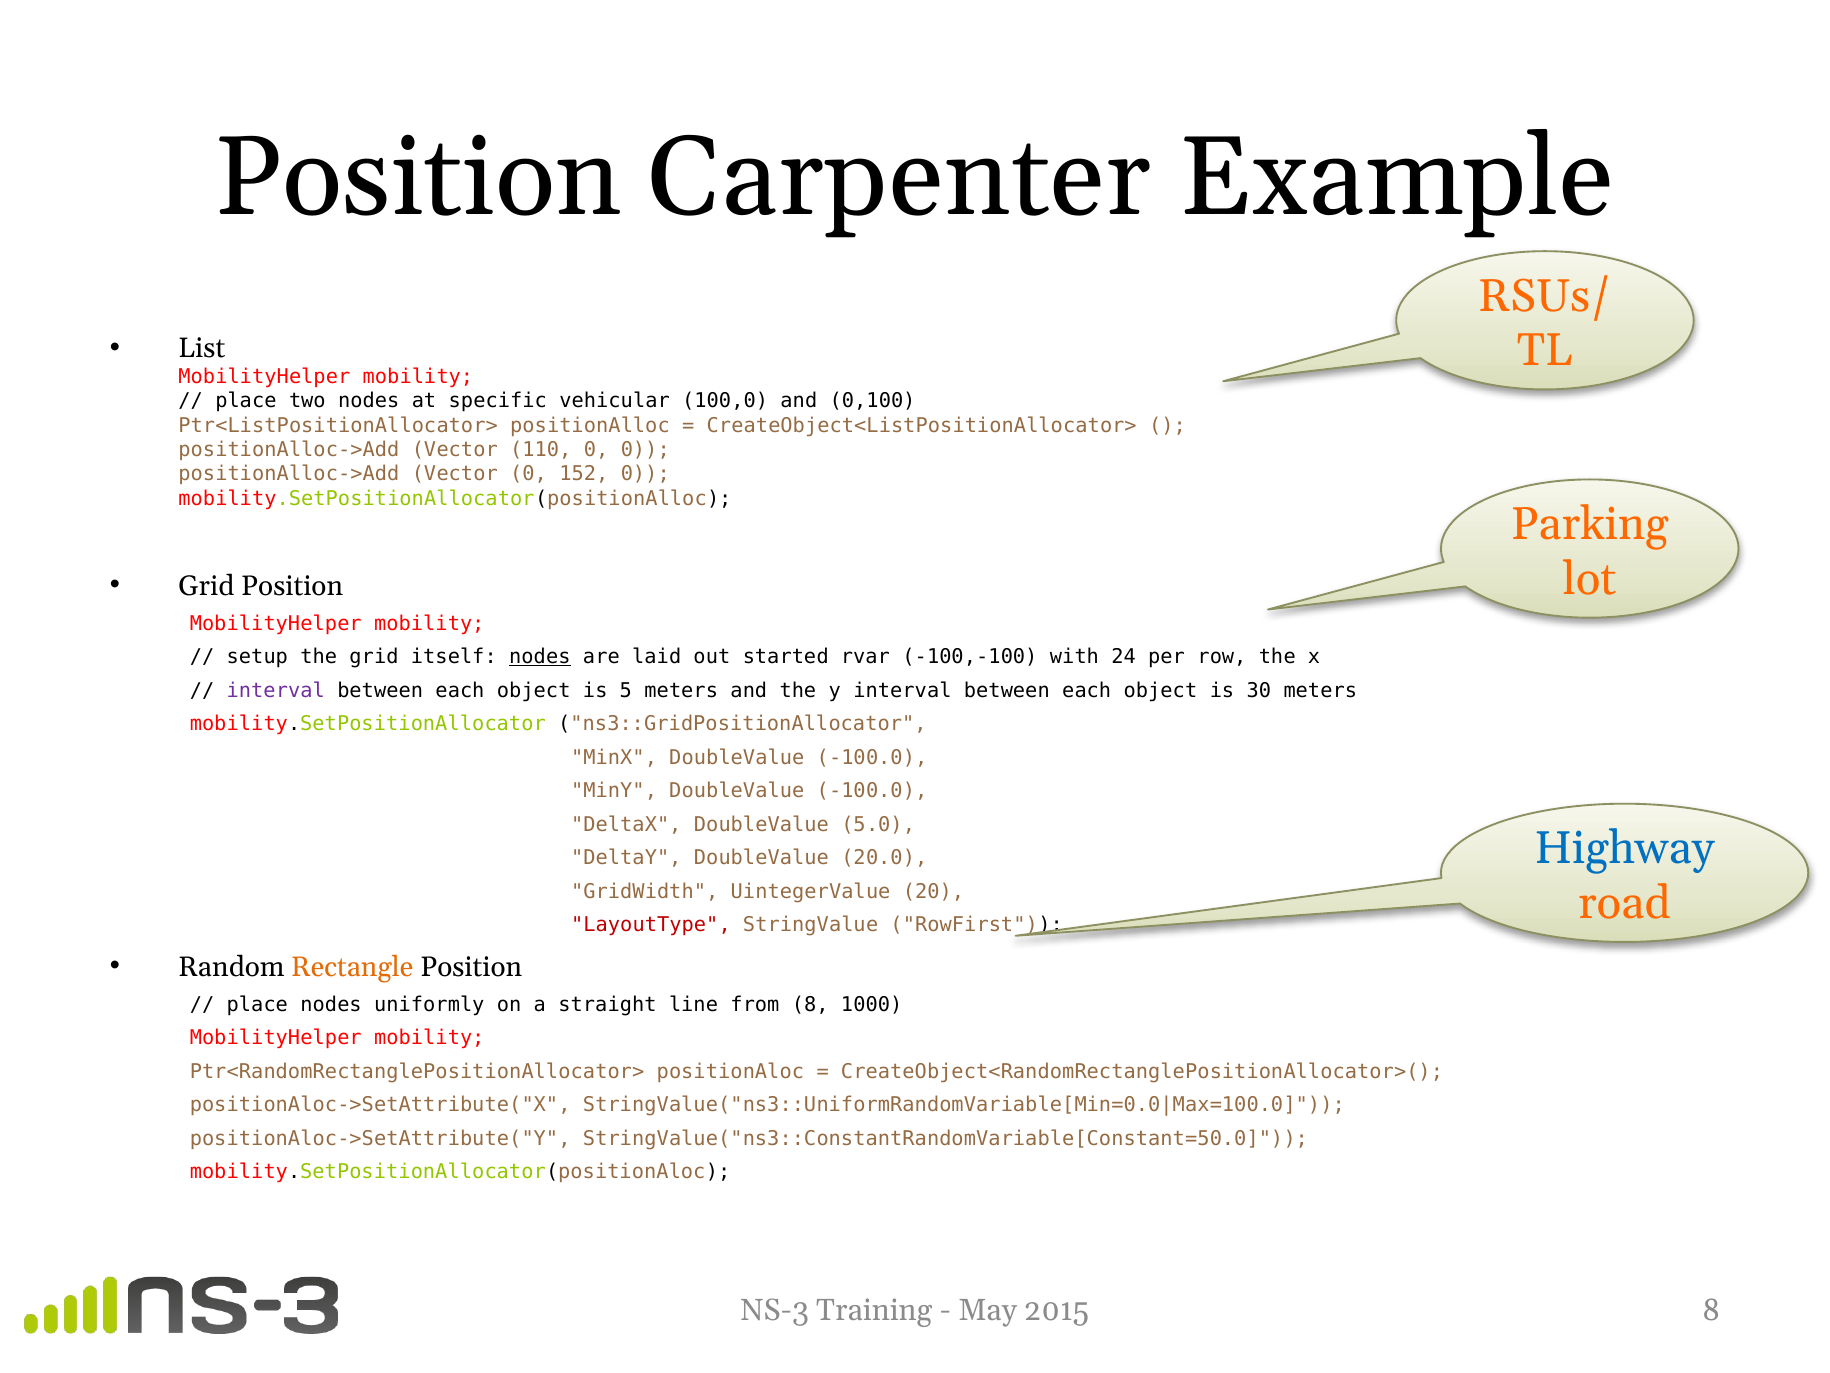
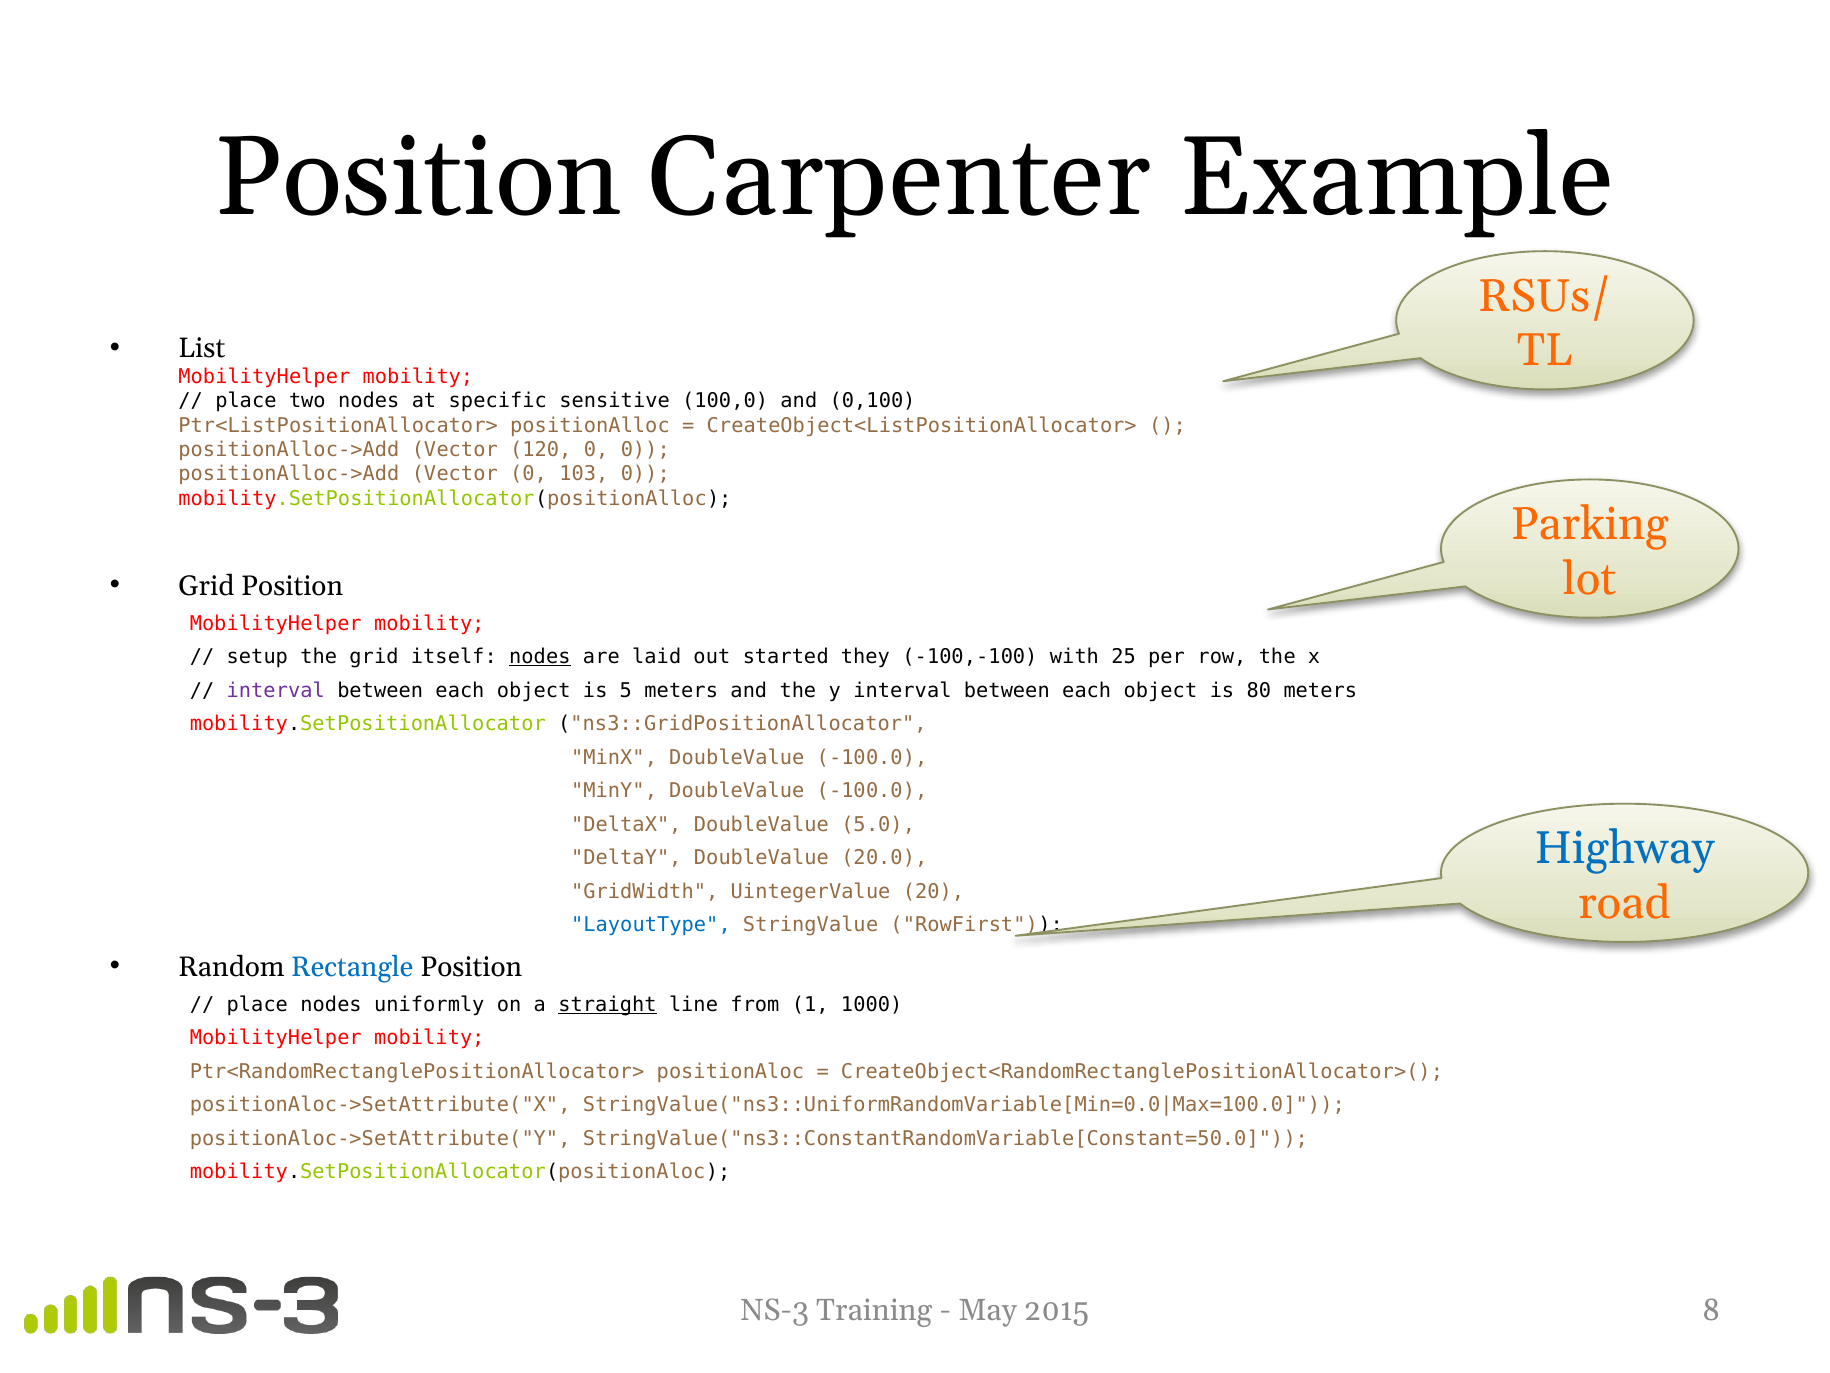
vehicular: vehicular -> sensitive (615, 401)
110: 110 -> 120 (541, 450)
152: 152 -> 103 (584, 474)
rvar: rvar -> they (865, 657)
24: 24 -> 25 (1124, 657)
30: 30 -> 80 (1259, 690)
LayoutType colour: red -> blue (651, 925)
Rectangle colour: orange -> blue (352, 967)
straight underline: none -> present (607, 1004)
from 8: 8 -> 1 (810, 1004)
